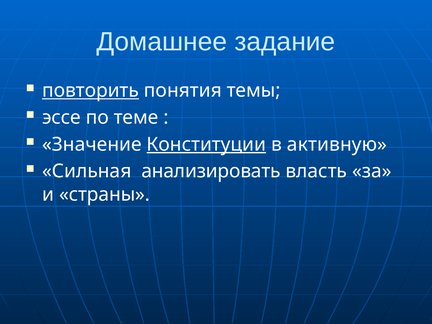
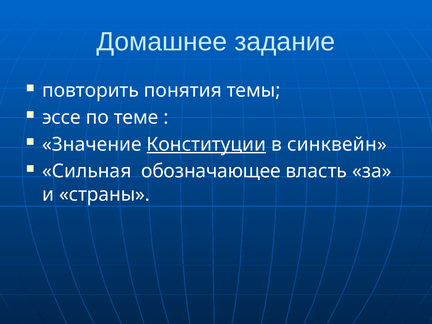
повторить underline: present -> none (91, 91)
активную: активную -> синквейн (337, 144)
анализировать: анализировать -> обозначающее (211, 171)
